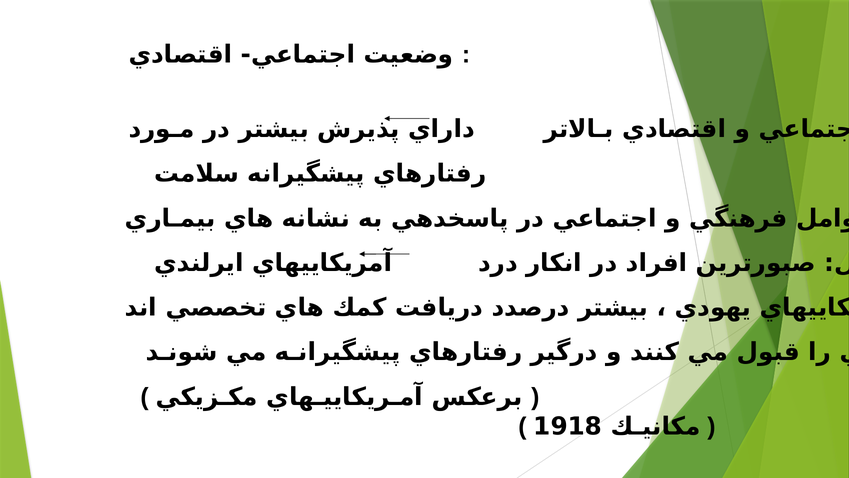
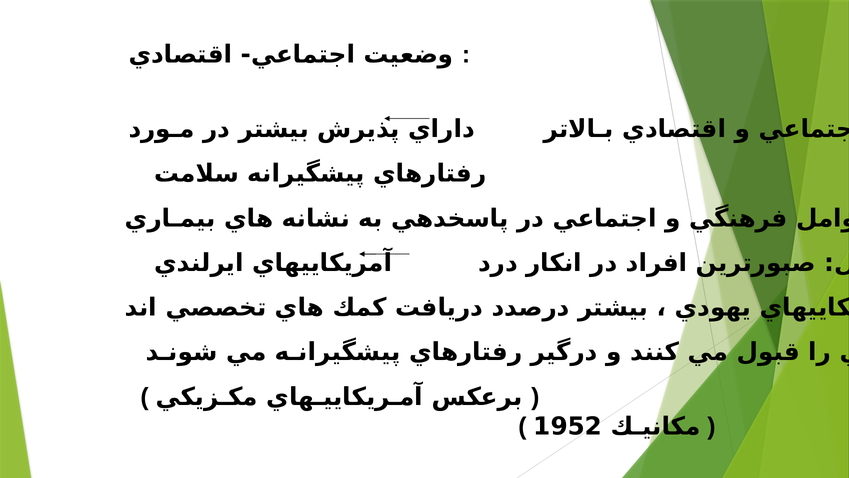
1918: 1918 -> 1952 (568, 426)
